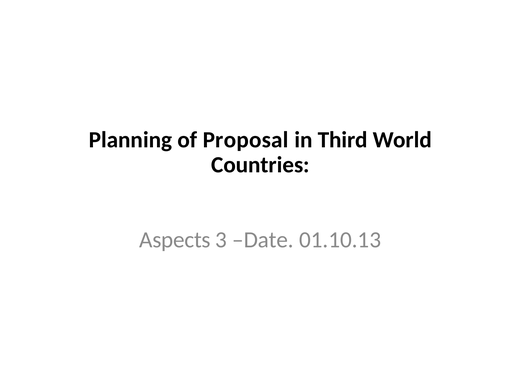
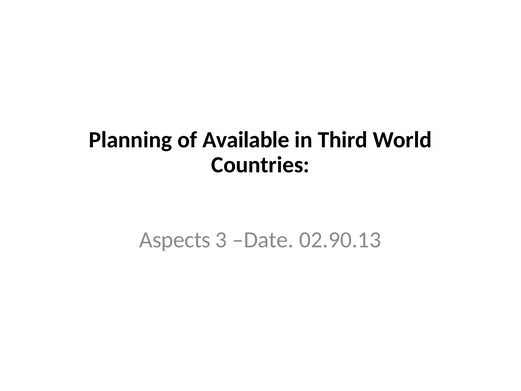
Proposal: Proposal -> Available (246, 140)
01.10.13: 01.10.13 -> 02.90.13 (340, 240)
